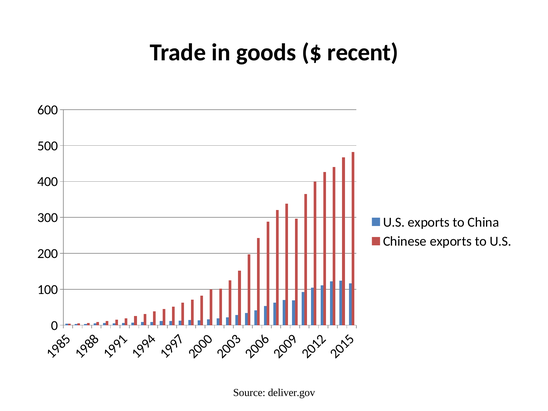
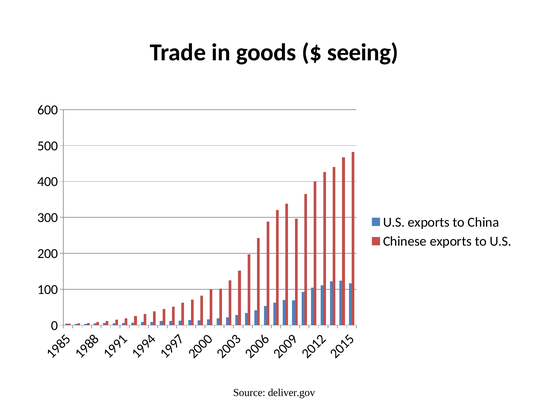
recent: recent -> seeing (363, 52)
